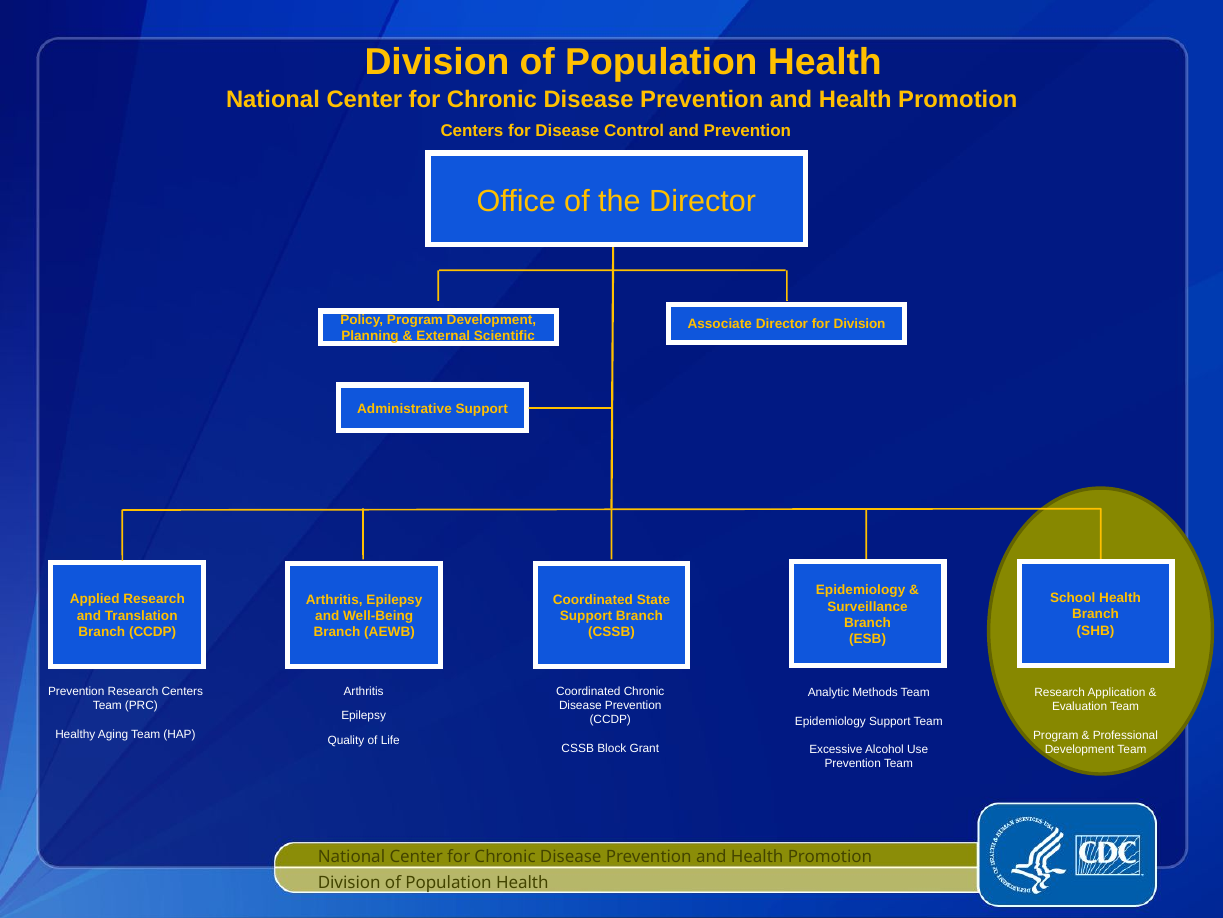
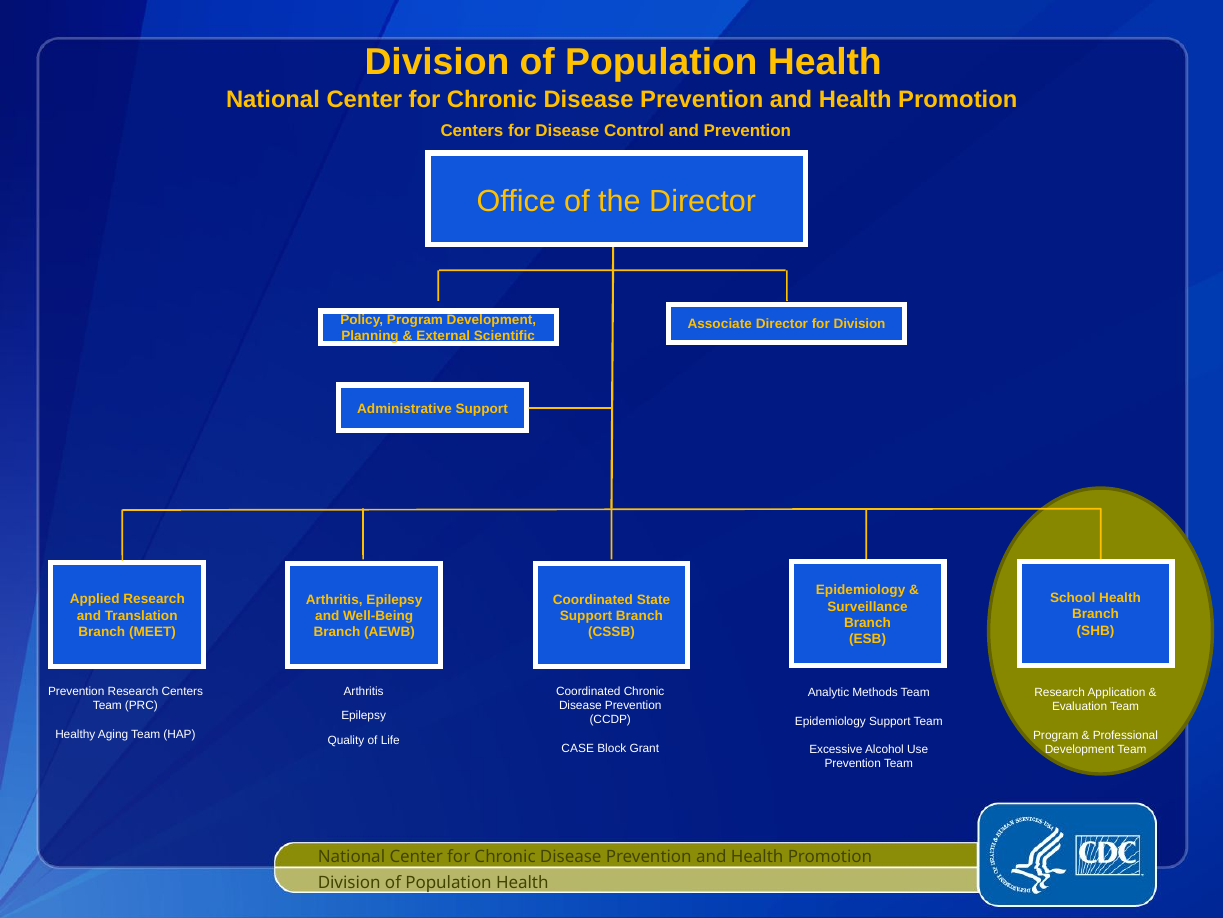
Branch CCDP: CCDP -> MEET (153, 632)
CSSB: CSSB -> CASE (578, 748)
